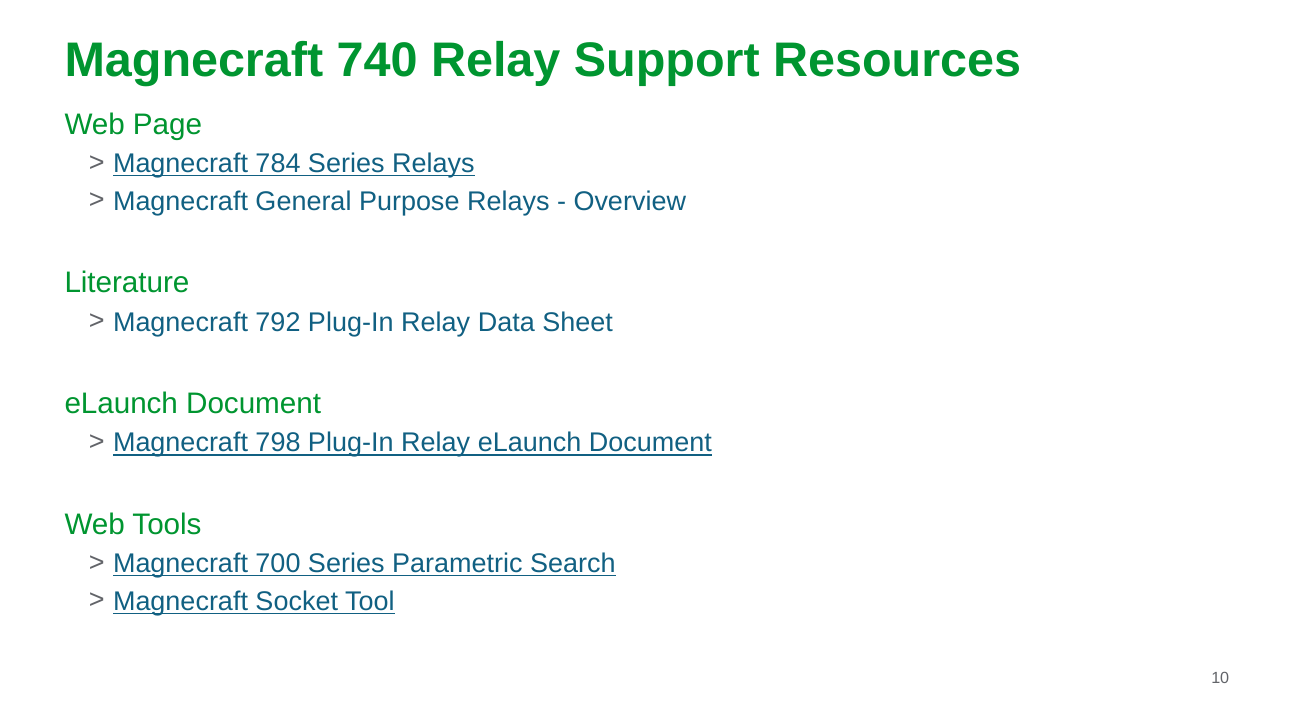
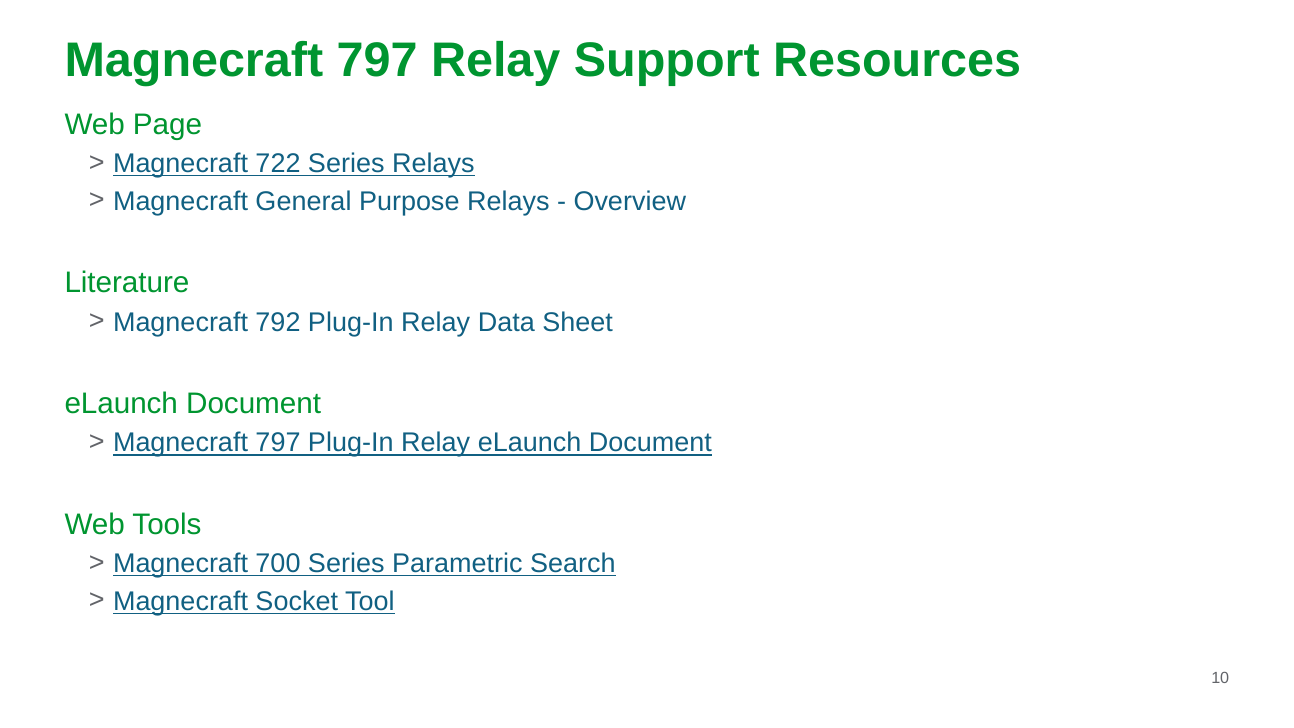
740: 740 -> 797 (377, 61)
784: 784 -> 722 (278, 164)
798: 798 -> 797 (278, 443)
